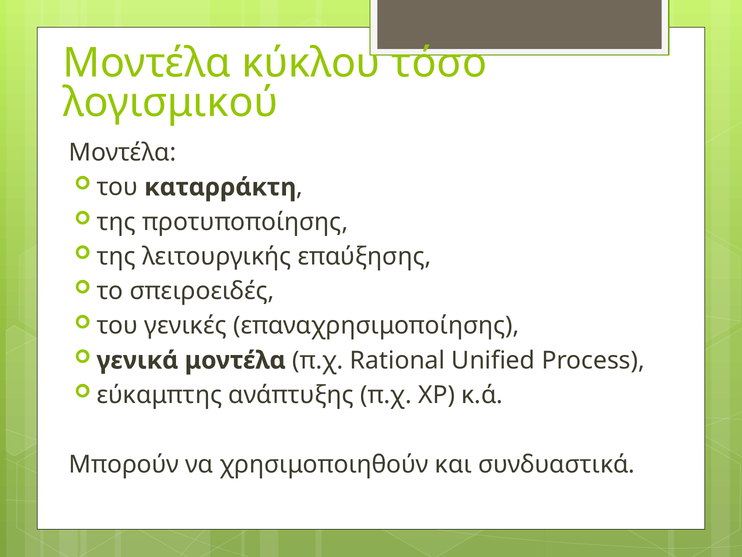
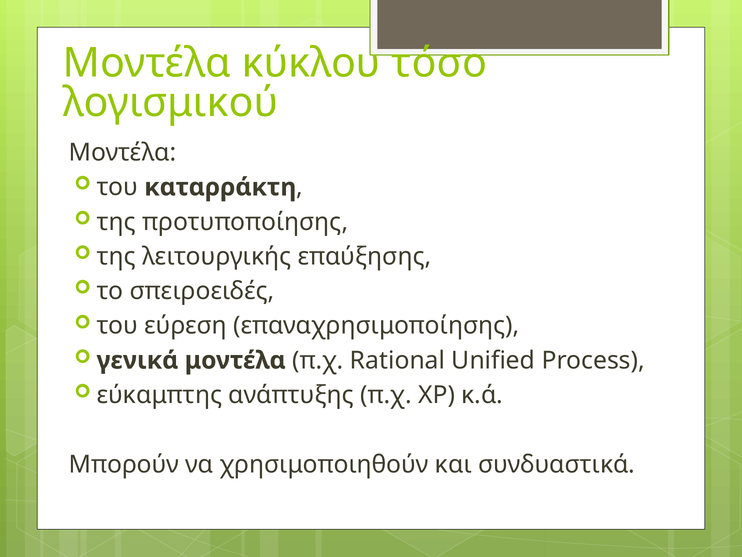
γενικές: γενικές -> εύρεση (186, 326)
